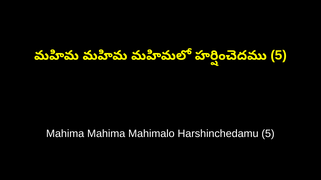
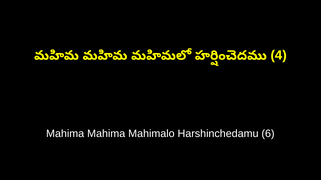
5: 5 -> 4 (279, 55)
Harshinchedamu 5: 5 -> 6 (268, 134)
